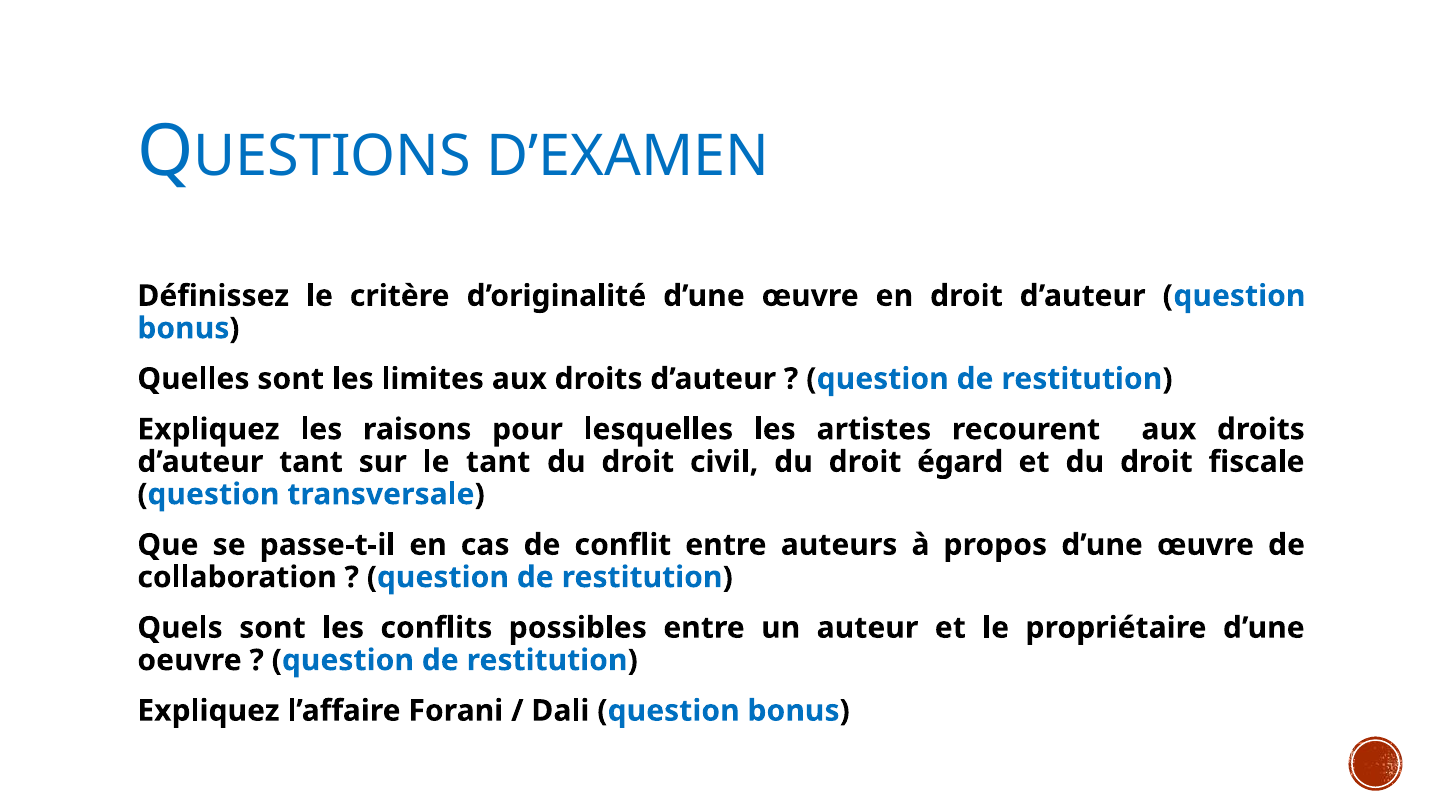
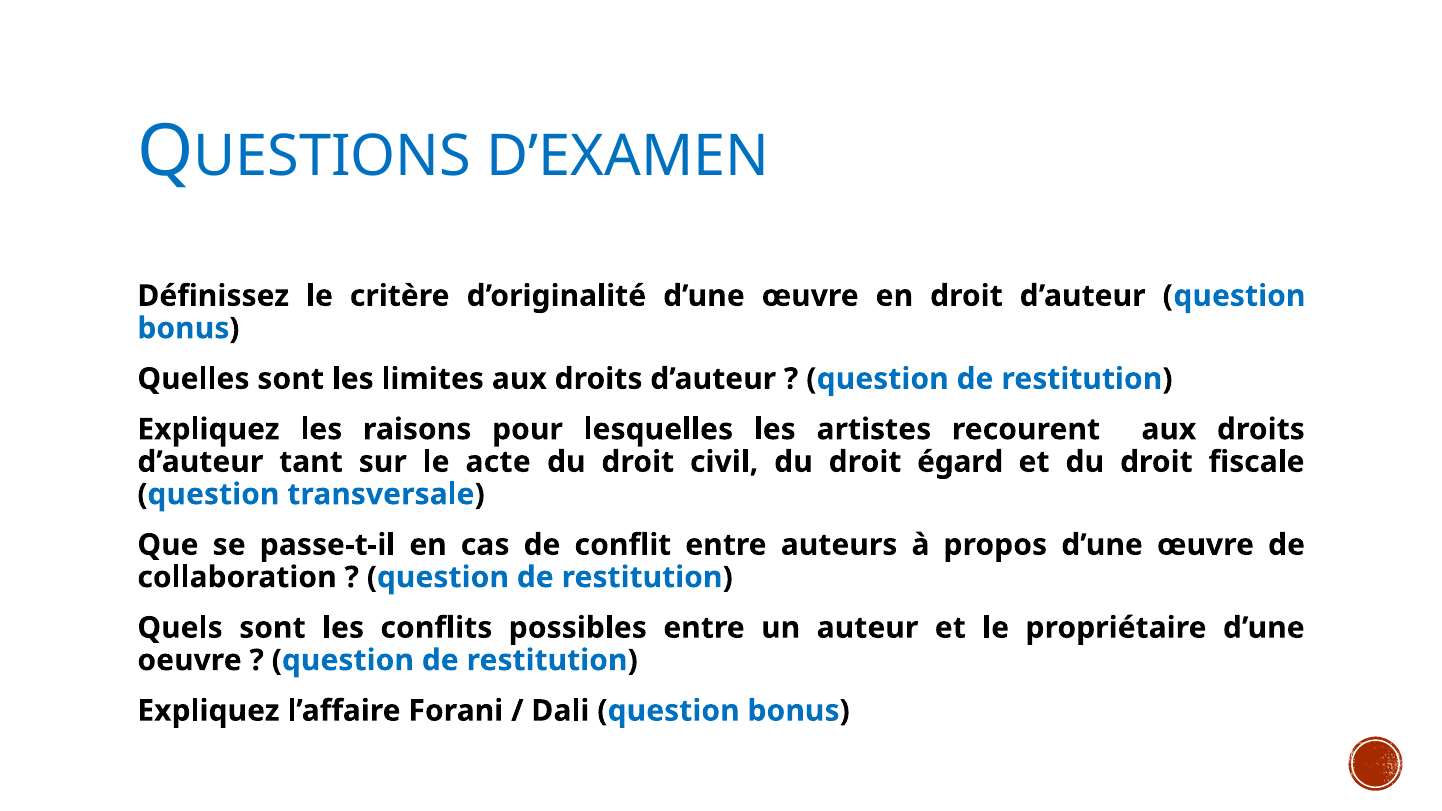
le tant: tant -> acte (498, 462)
